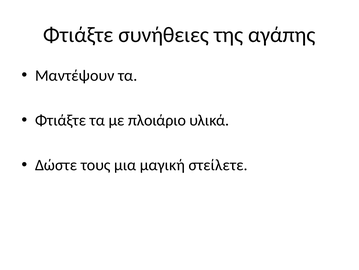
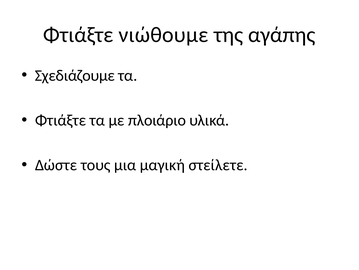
συνήθειες: συνήθειες -> νιώθουμε (163, 35)
Μαντέψουν: Μαντέψουν -> Σχεδιάζουμε (75, 75)
